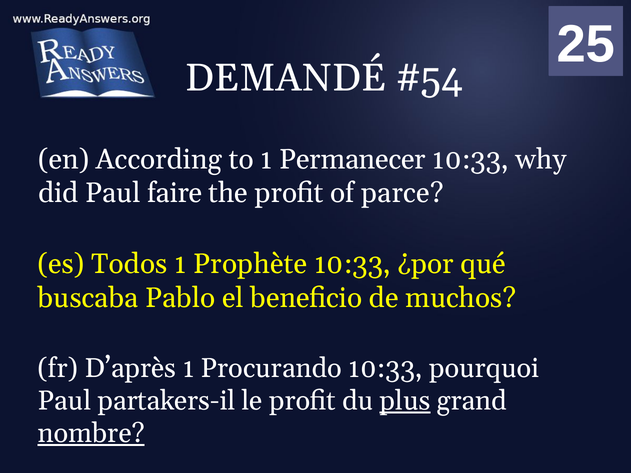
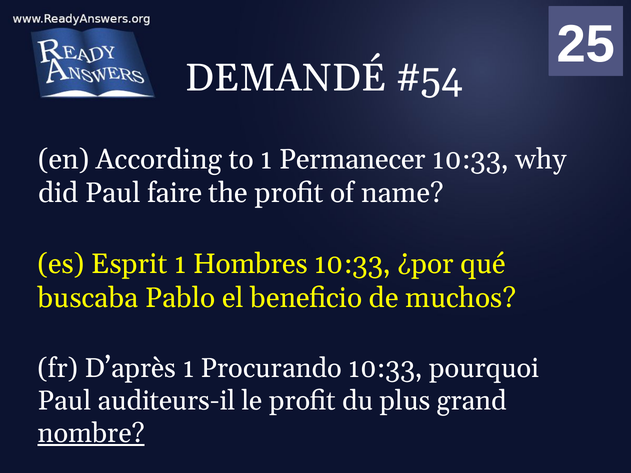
parce: parce -> name (402, 193)
Todos: Todos -> Esprit (129, 264)
Prophète: Prophète -> Hombres (250, 264)
partakers-il: partakers-il -> auditeurs-il (167, 401)
plus underline: present -> none (405, 401)
